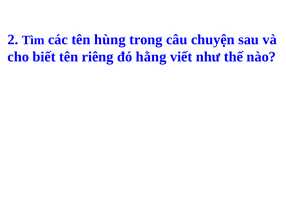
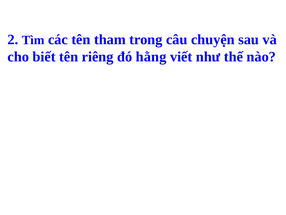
hùng: hùng -> tham (110, 40)
